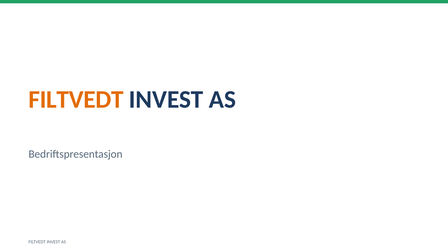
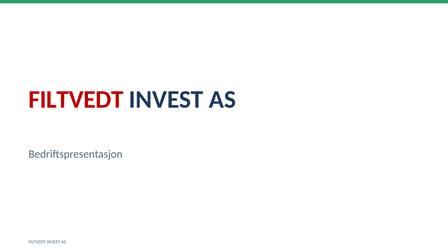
FILTVEDT colour: orange -> red (76, 99)
